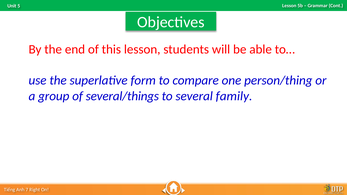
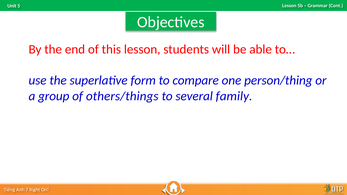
several/things: several/things -> others/things (122, 96)
